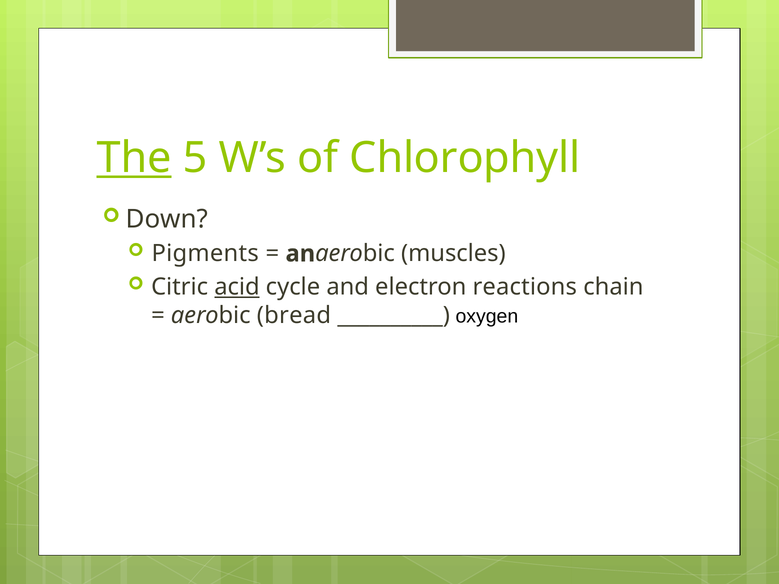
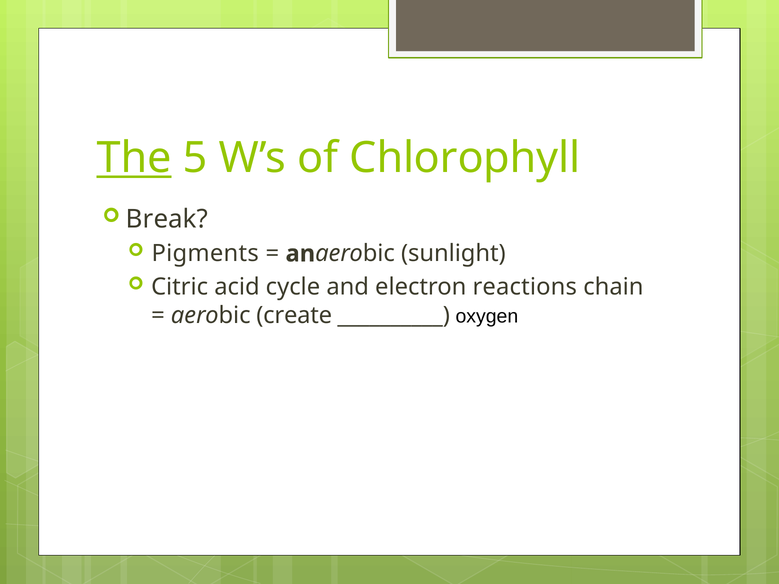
Down: Down -> Break (167, 219)
muscles: muscles -> sunlight (453, 254)
acid underline: present -> none (237, 287)
bread: bread -> create (294, 316)
